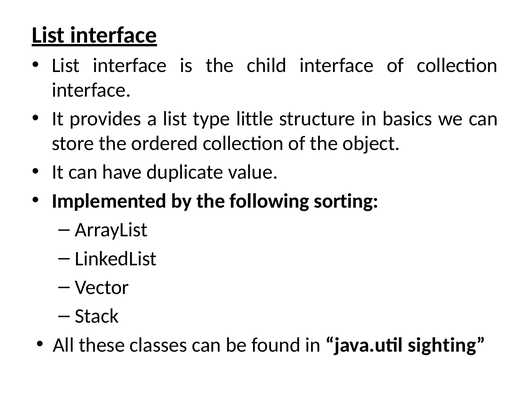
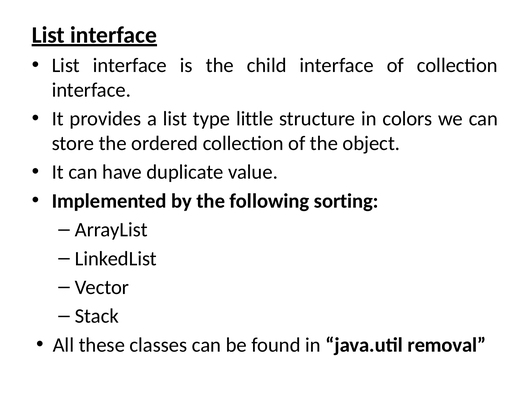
basics: basics -> colors (407, 119)
sighting: sighting -> removal (447, 345)
